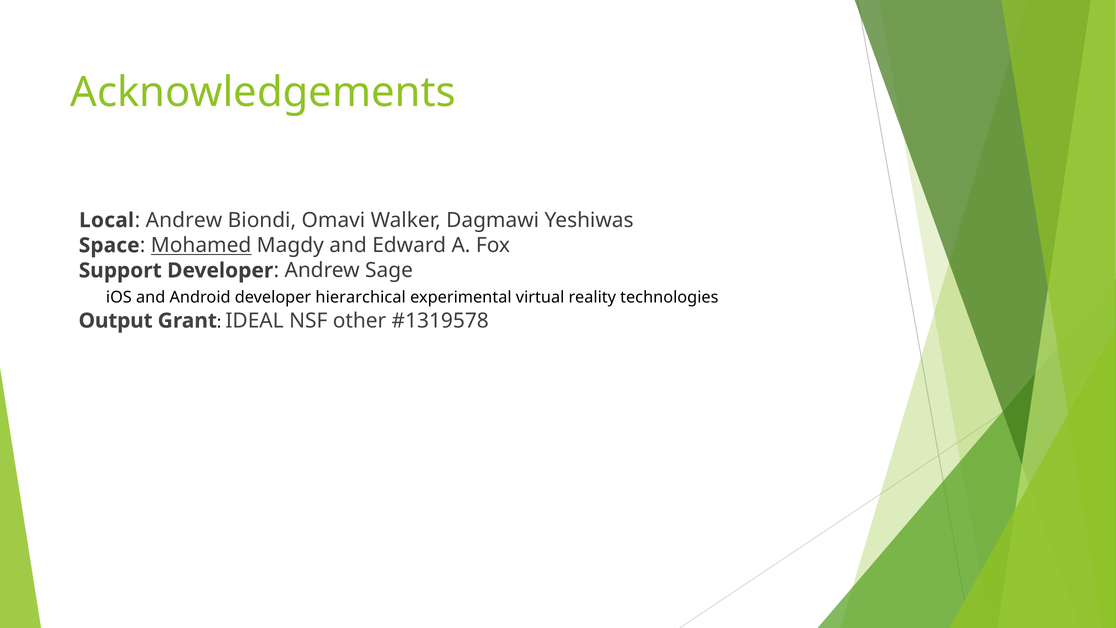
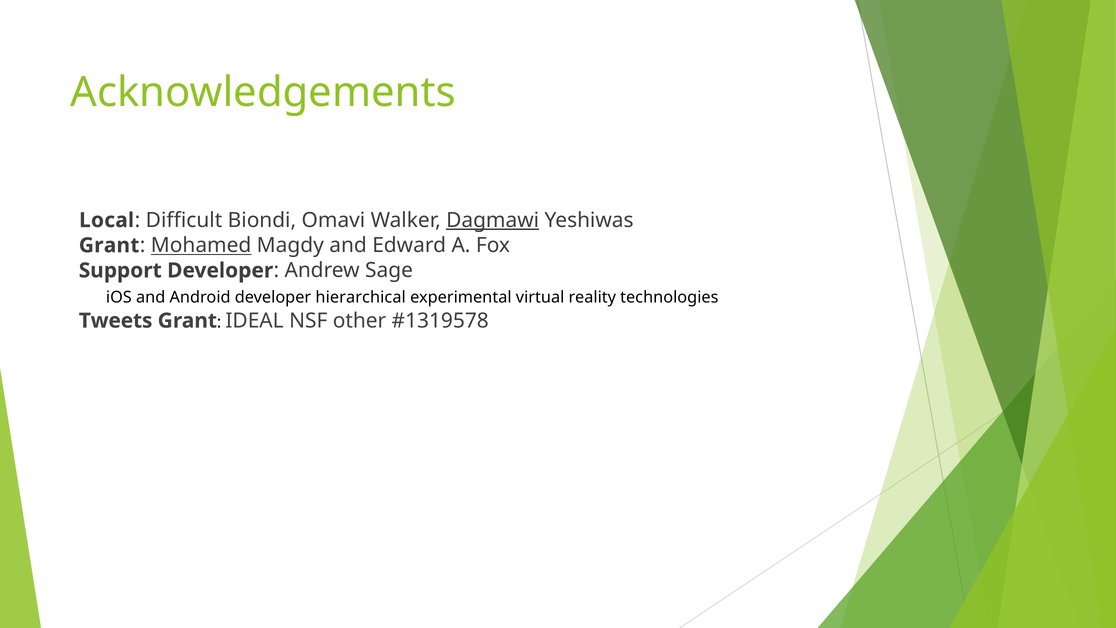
Andrew: Andrew -> Difficult (184, 220)
Dagmawi underline: none -> present (493, 220)
Space: Space -> Grant (109, 245)
Output: Output -> Tweets (116, 321)
